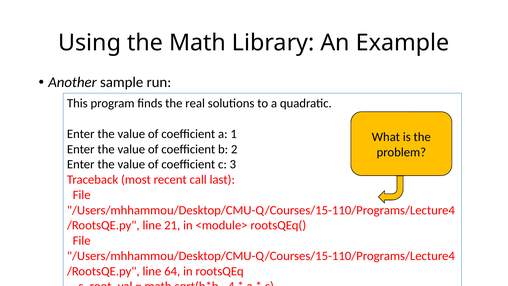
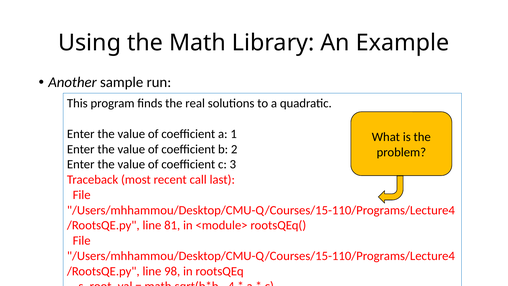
21: 21 -> 81 (172, 225)
64: 64 -> 98 (172, 271)
